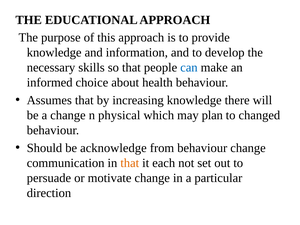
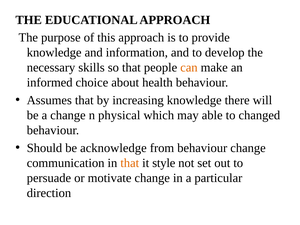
can colour: blue -> orange (189, 68)
plan: plan -> able (212, 115)
each: each -> style (164, 163)
